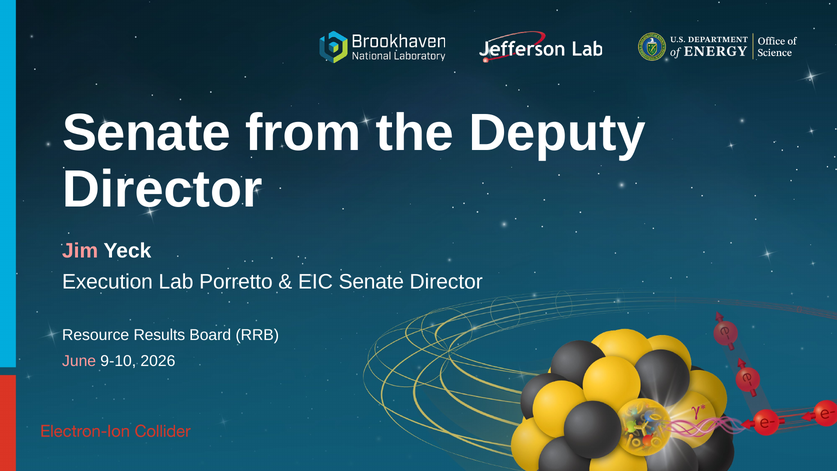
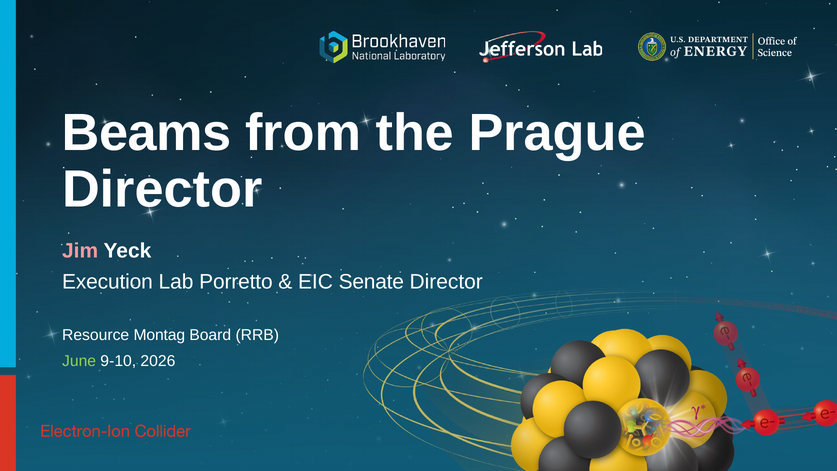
Senate: Senate -> Beams (147, 133)
Deputy: Deputy -> Prague (557, 133)
Results: Results -> Montag (159, 335)
June colour: pink -> light green (79, 361)
